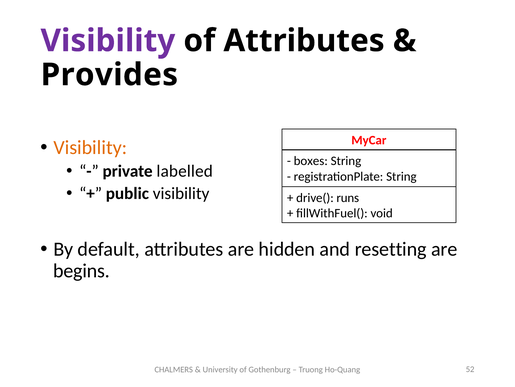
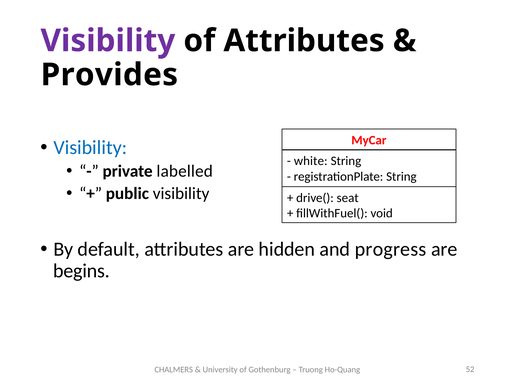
Visibility colour: orange -> blue (90, 147)
boxes: boxes -> white (311, 161)
runs: runs -> seat (348, 197)
resetting: resetting -> progress (391, 249)
